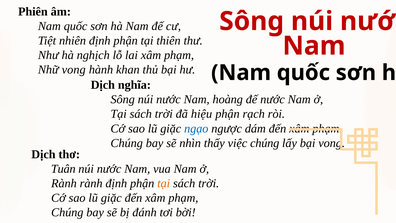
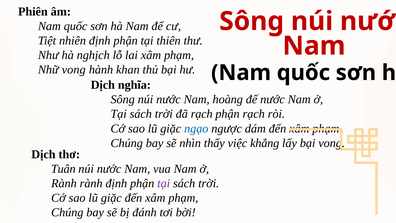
đã hiệu: hiệu -> rạch (202, 114)
việc chúng: chúng -> khẳng (265, 143)
tại colour: orange -> purple (164, 183)
